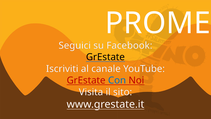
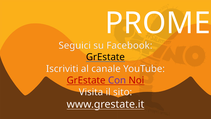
Con colour: blue -> purple (117, 80)
